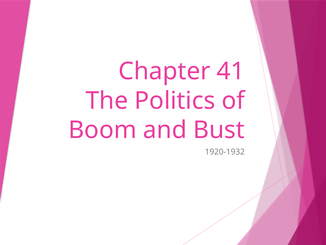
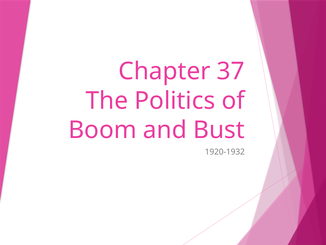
41: 41 -> 37 (231, 71)
